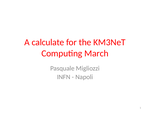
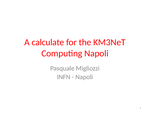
Computing March: March -> Napoli (96, 53)
